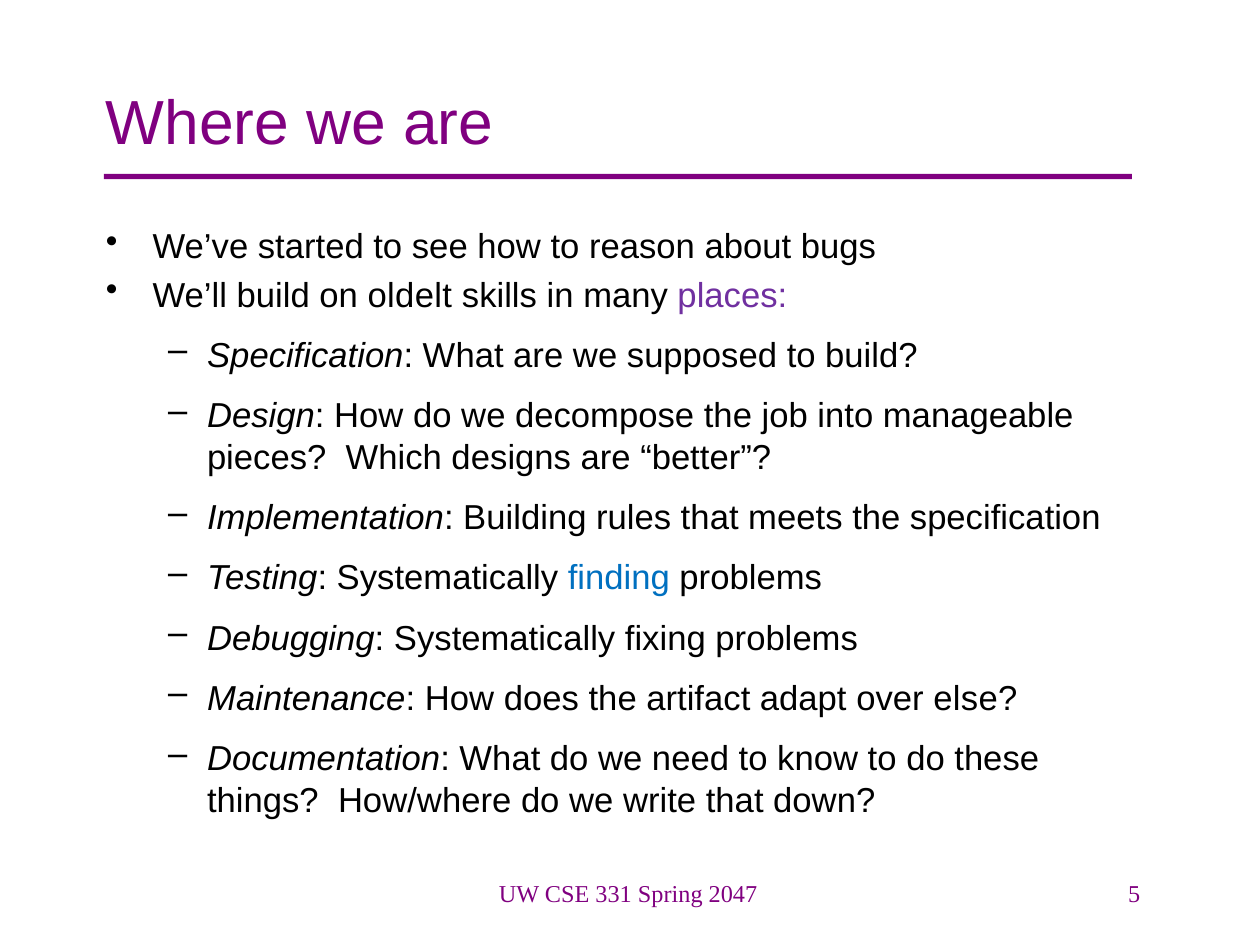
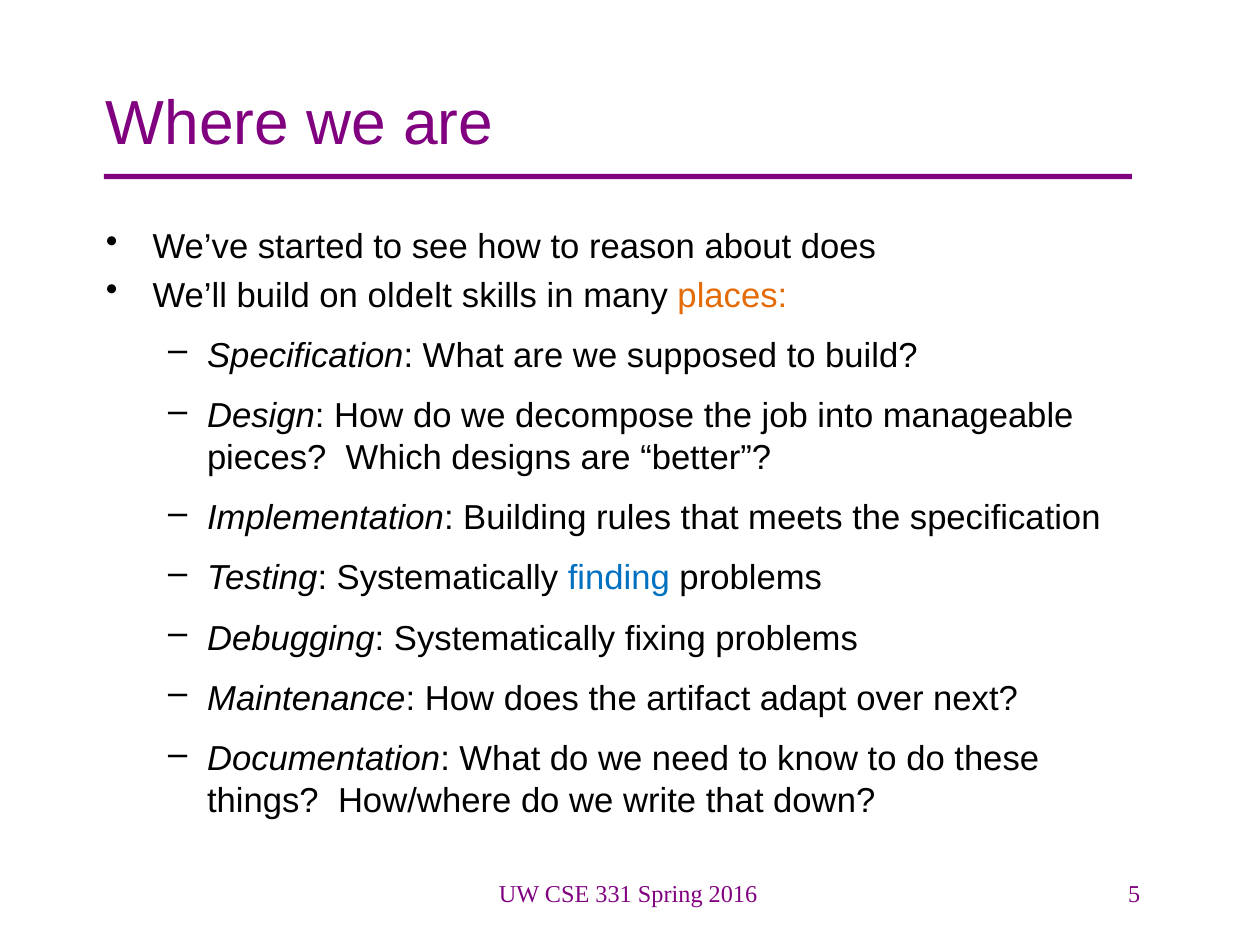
about bugs: bugs -> does (838, 248)
places colour: purple -> orange (732, 296)
else: else -> next (976, 699)
2047: 2047 -> 2016 (733, 895)
